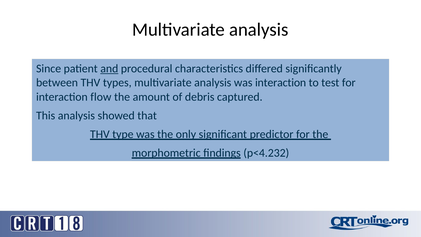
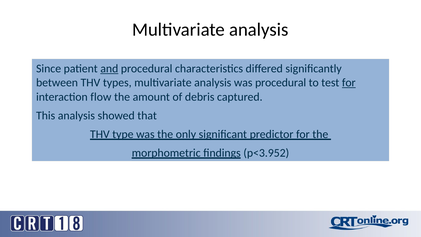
was interaction: interaction -> procedural (281, 83)
for underline: none -> present (349, 83)
p<4.232: p<4.232 -> p<3.952 (266, 153)
